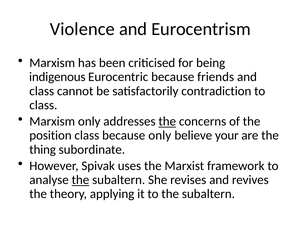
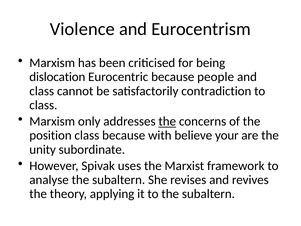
indigenous: indigenous -> dislocation (57, 77)
friends: friends -> people (216, 77)
because only: only -> with (160, 135)
thing: thing -> unity (43, 149)
the underline: present -> none (80, 180)
